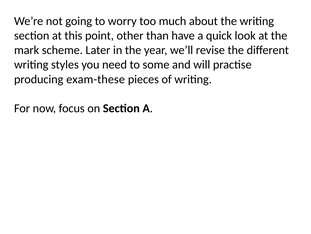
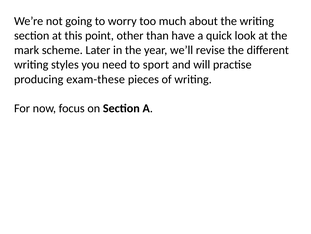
some: some -> sport (156, 65)
